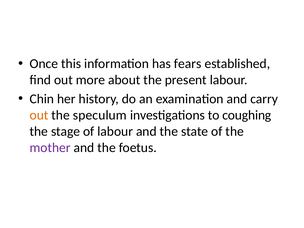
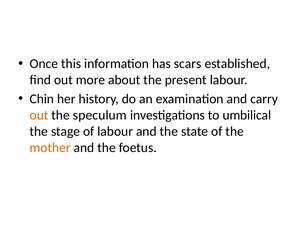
fears: fears -> scars (188, 64)
coughing: coughing -> umbilical (247, 115)
mother colour: purple -> orange (50, 148)
